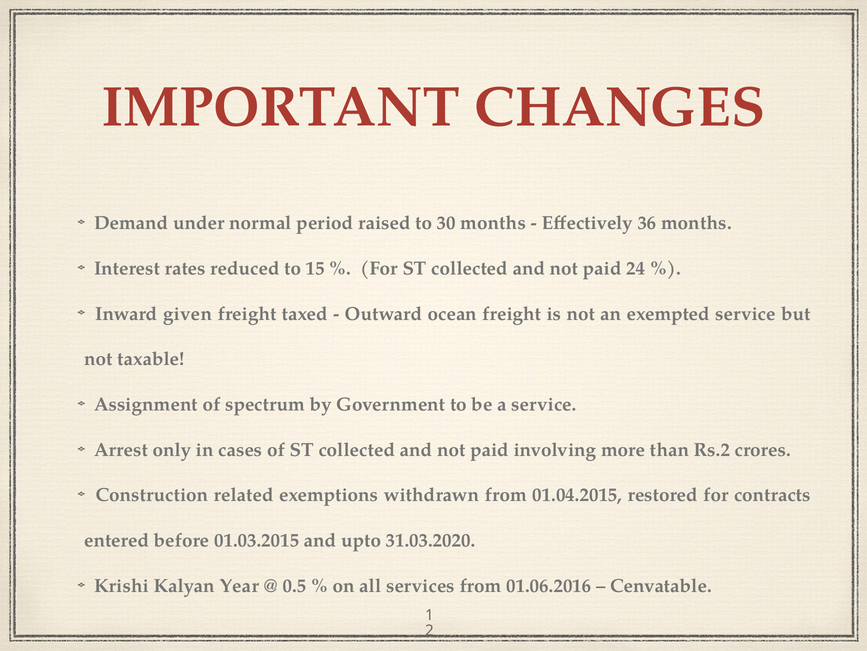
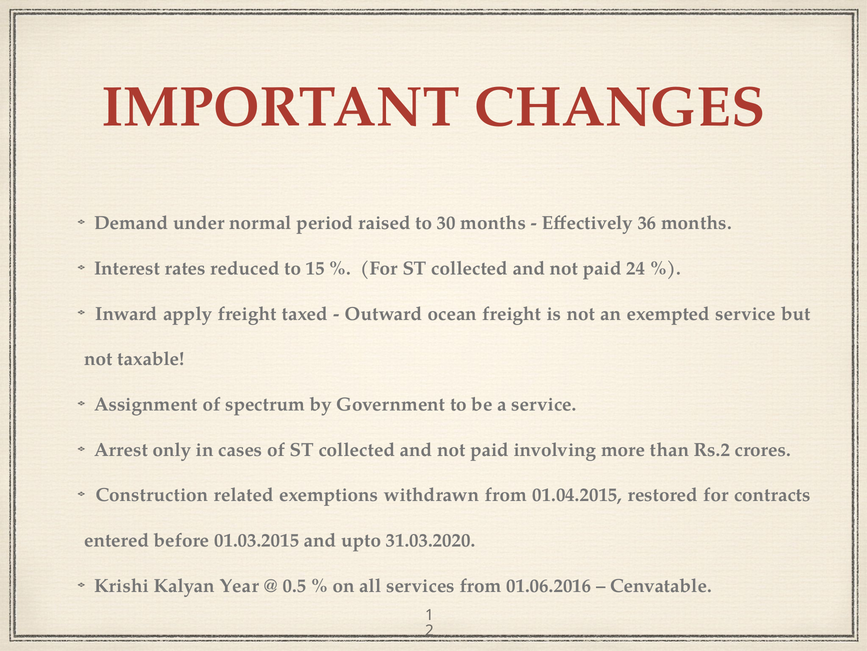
given: given -> apply (188, 313)
